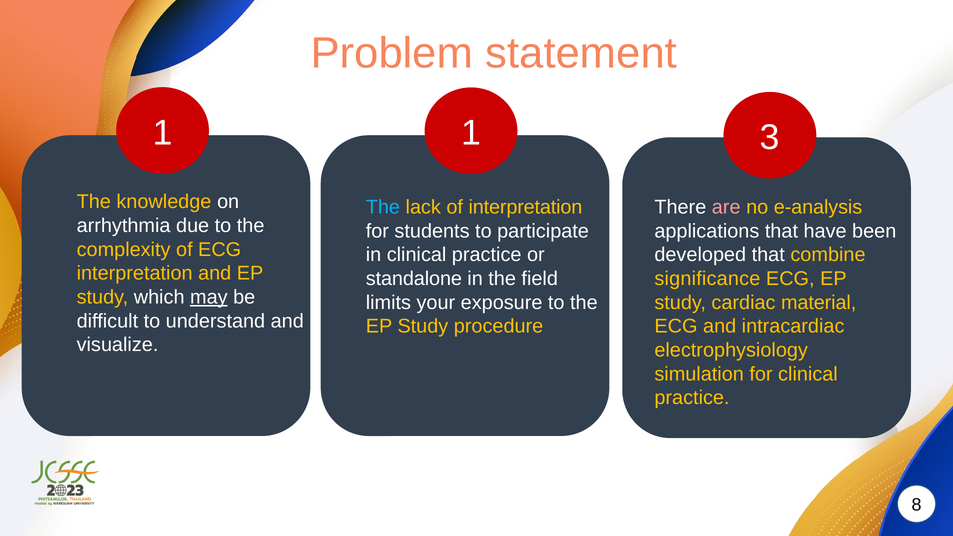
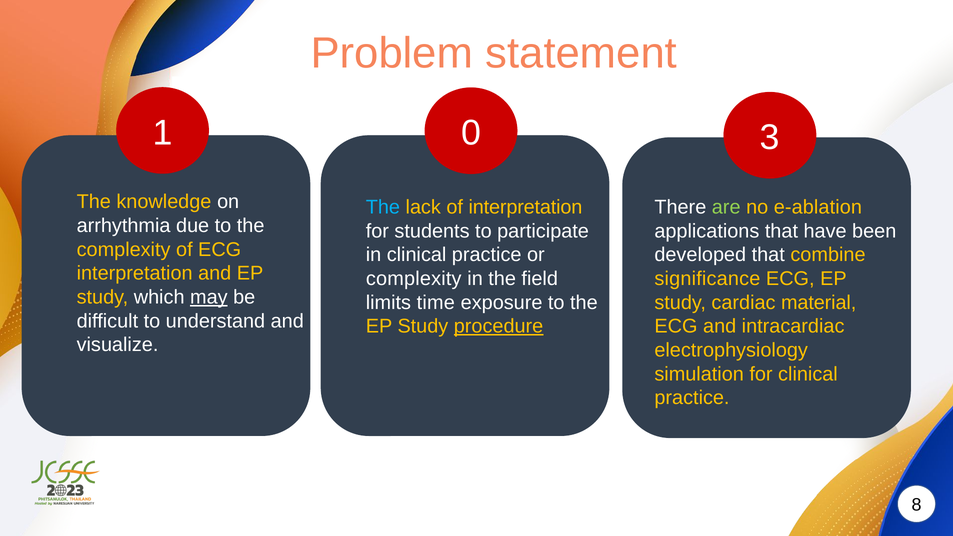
1 1: 1 -> 0 (471, 133)
are colour: pink -> light green (726, 207)
e-analysis: e-analysis -> e-ablation (818, 207)
standalone: standalone -> complexity (414, 279)
your: your -> time (436, 302)
procedure underline: none -> present (499, 326)
